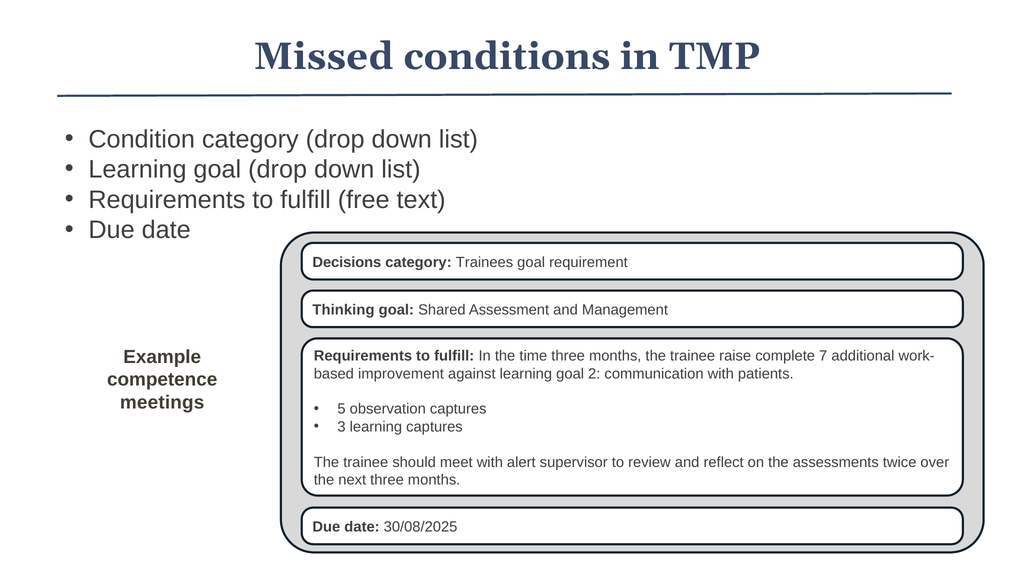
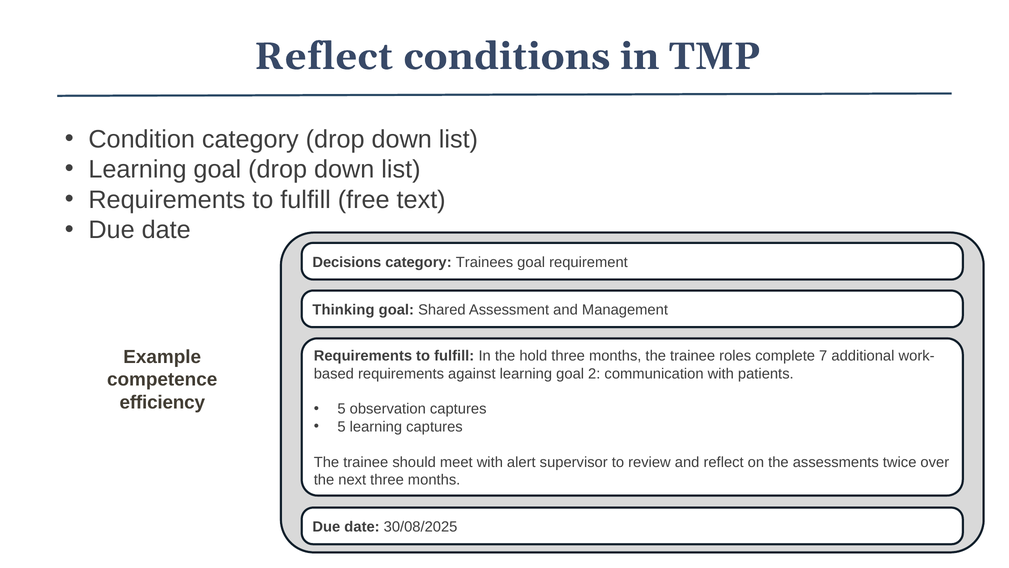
Missed: Missed -> Reflect (324, 56)
time: time -> hold (533, 356)
raise: raise -> roles (735, 356)
improvement: improvement -> requirements (401, 373)
meetings: meetings -> efficiency (162, 402)
3: 3 -> 5 (342, 426)
